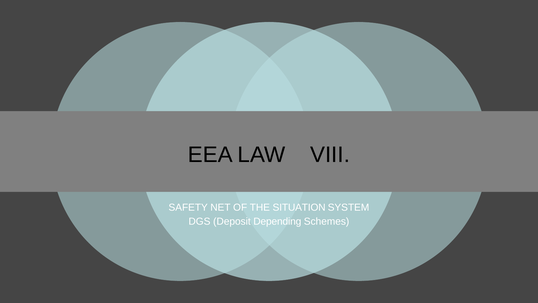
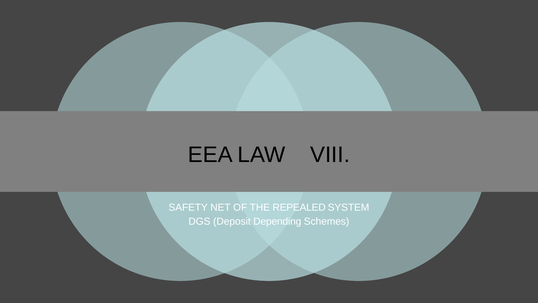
SITUATION: SITUATION -> REPEALED (299, 207)
